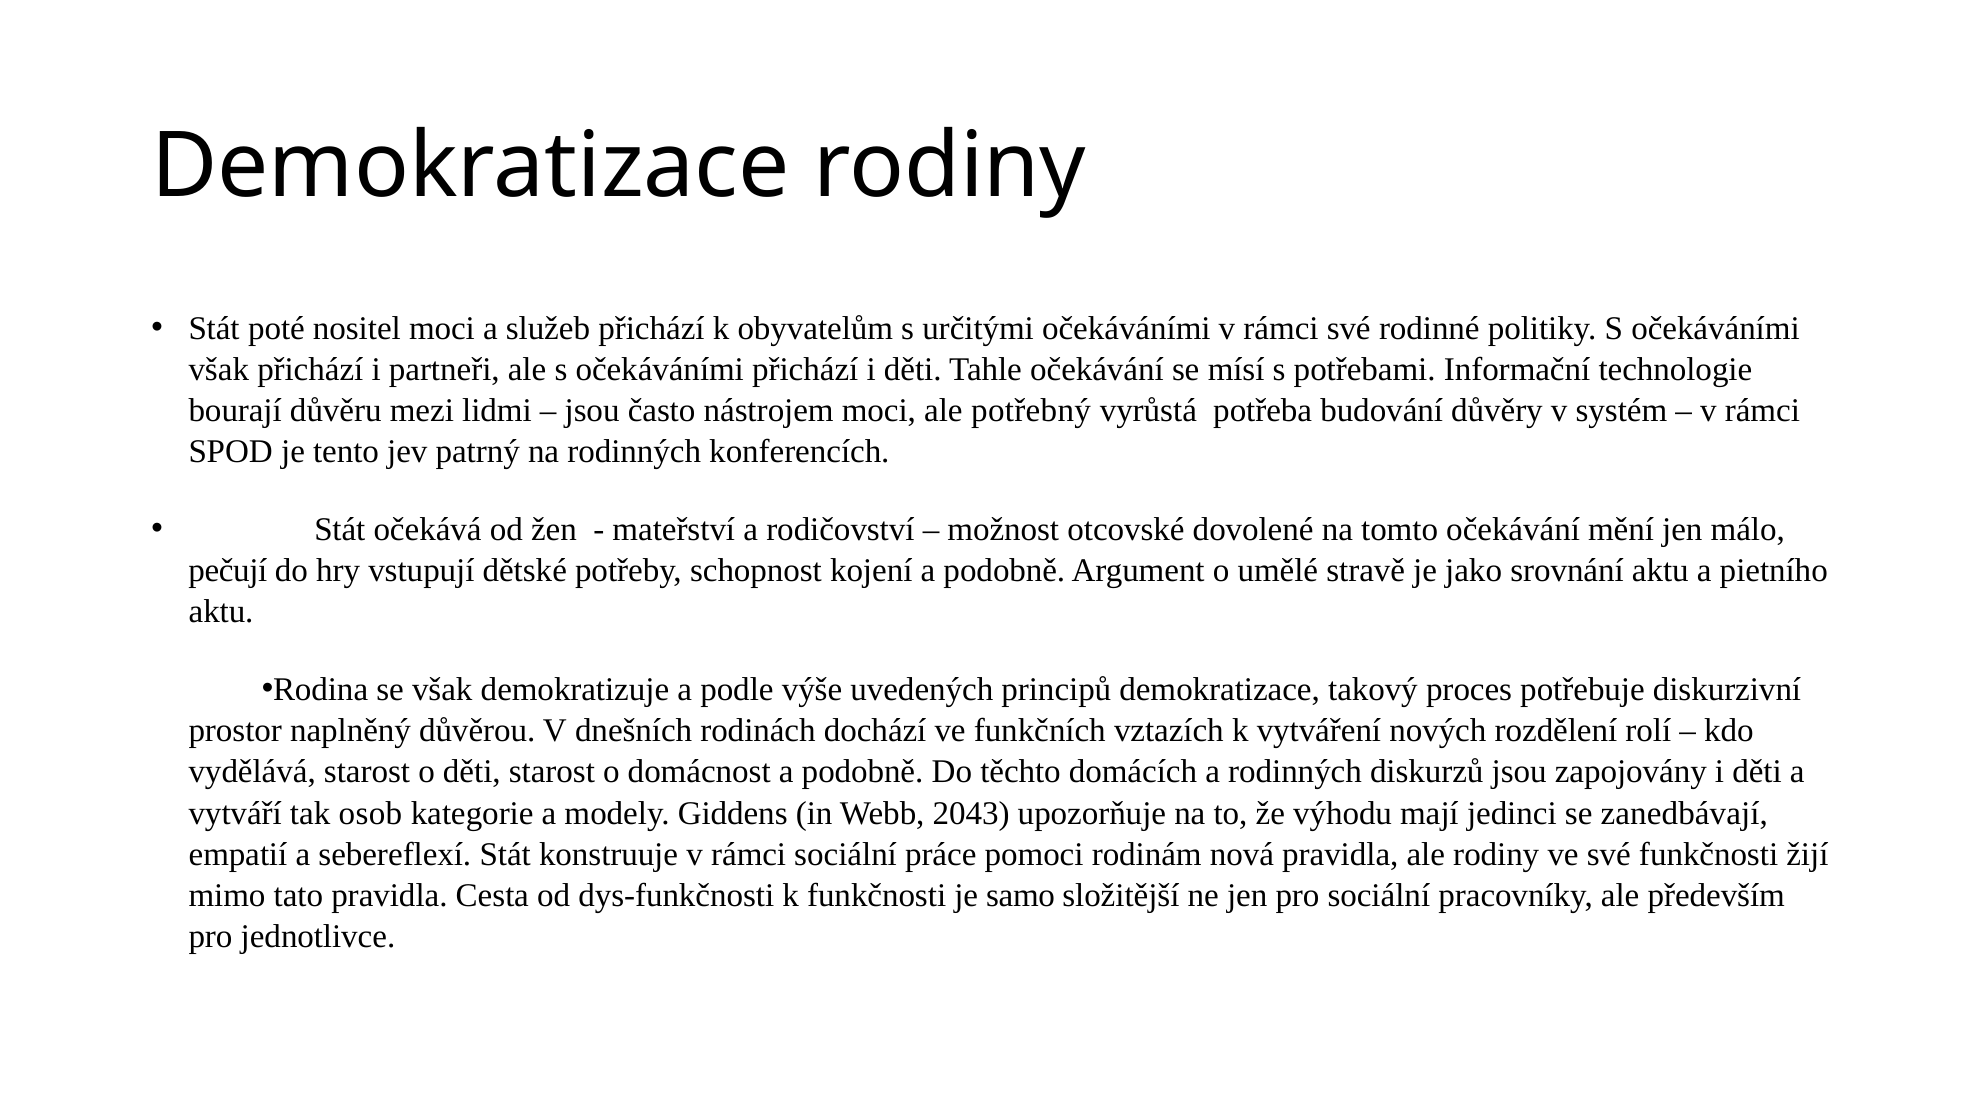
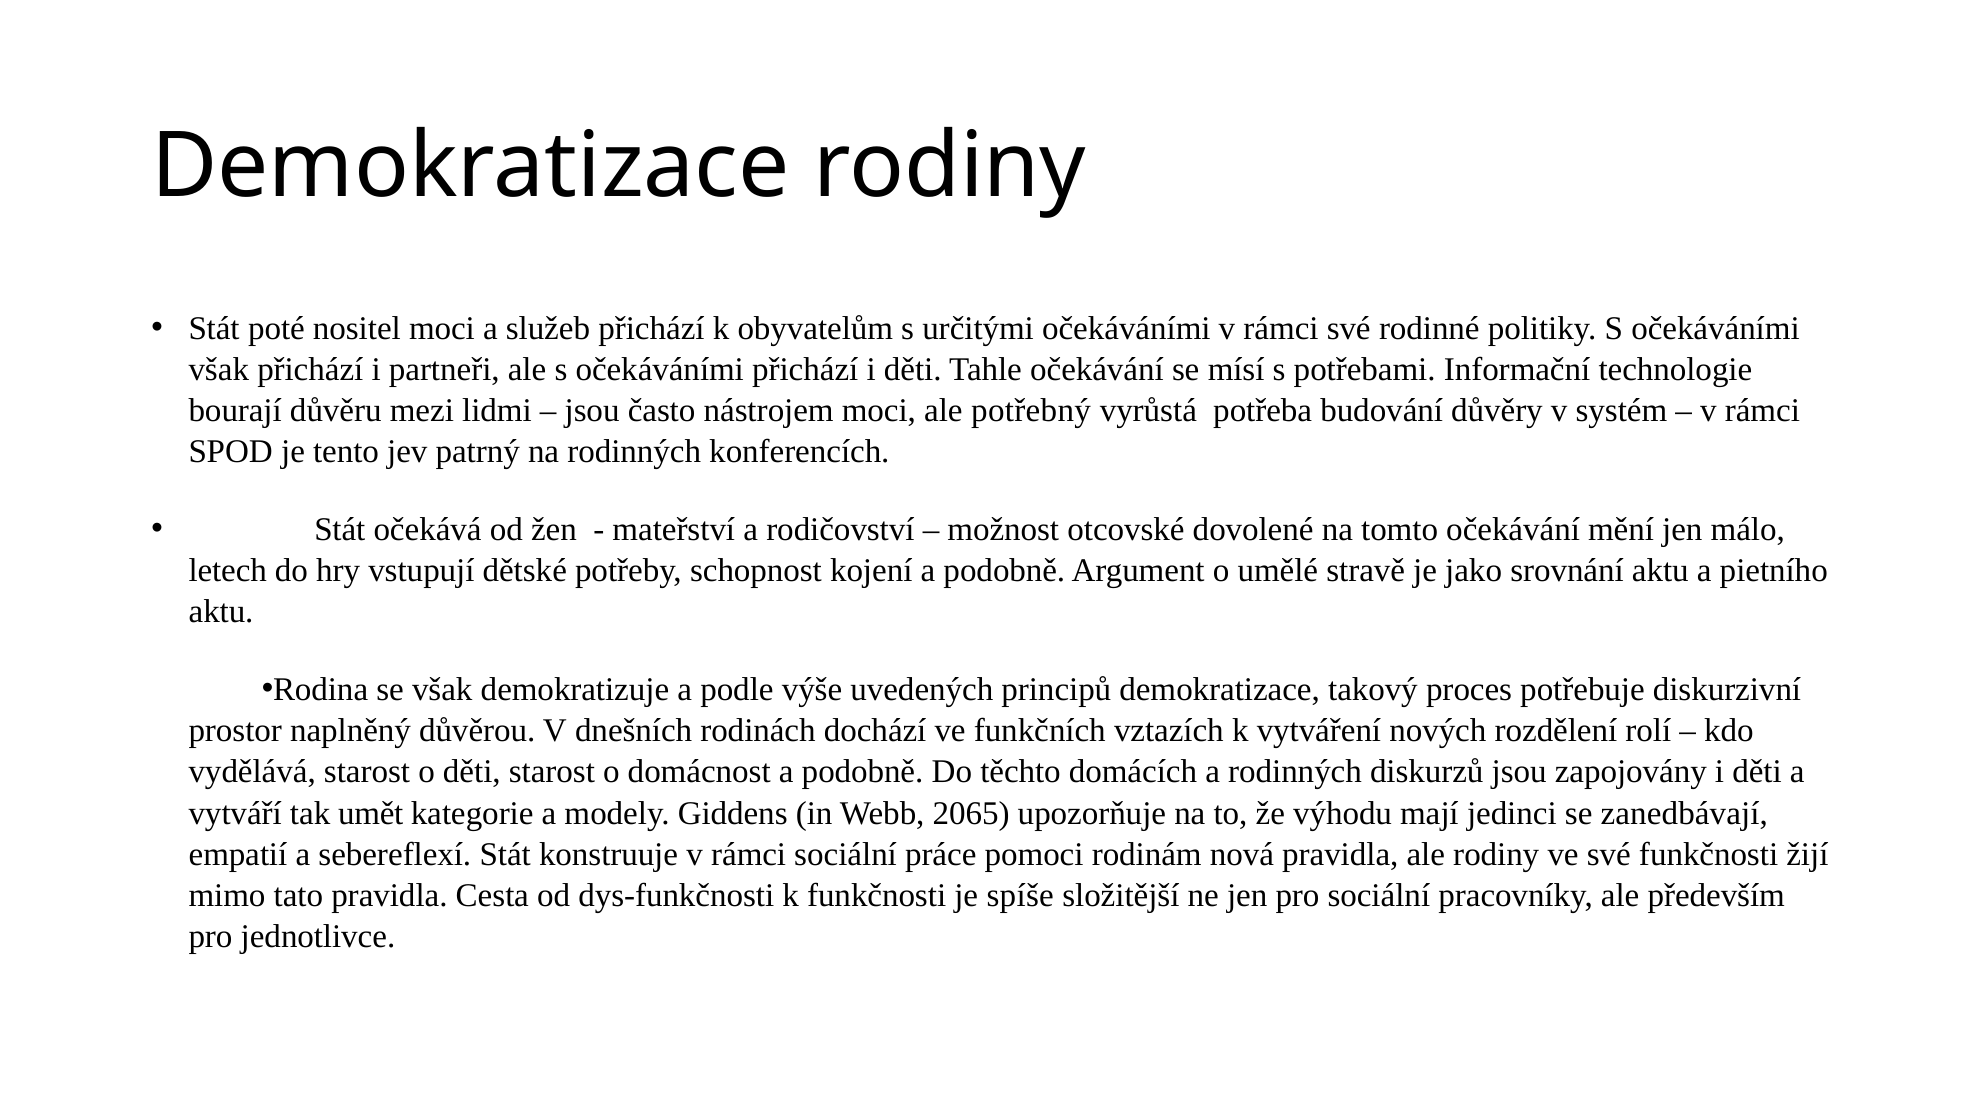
pečují: pečují -> letech (228, 571)
osob: osob -> umět (371, 813)
2043: 2043 -> 2065 (971, 813)
samo: samo -> spíše (1020, 895)
